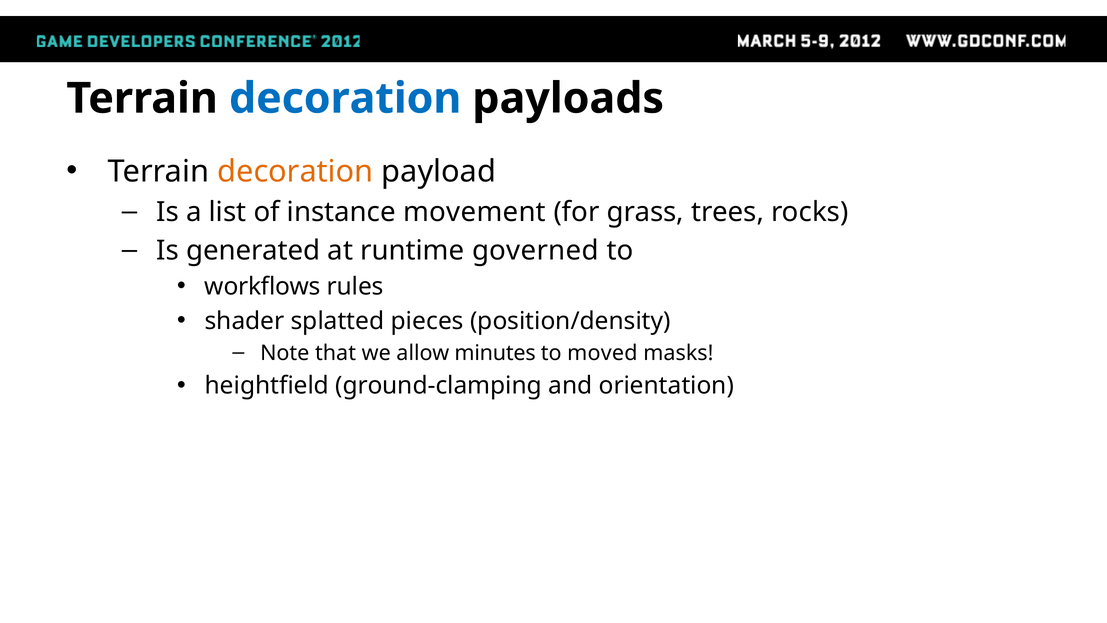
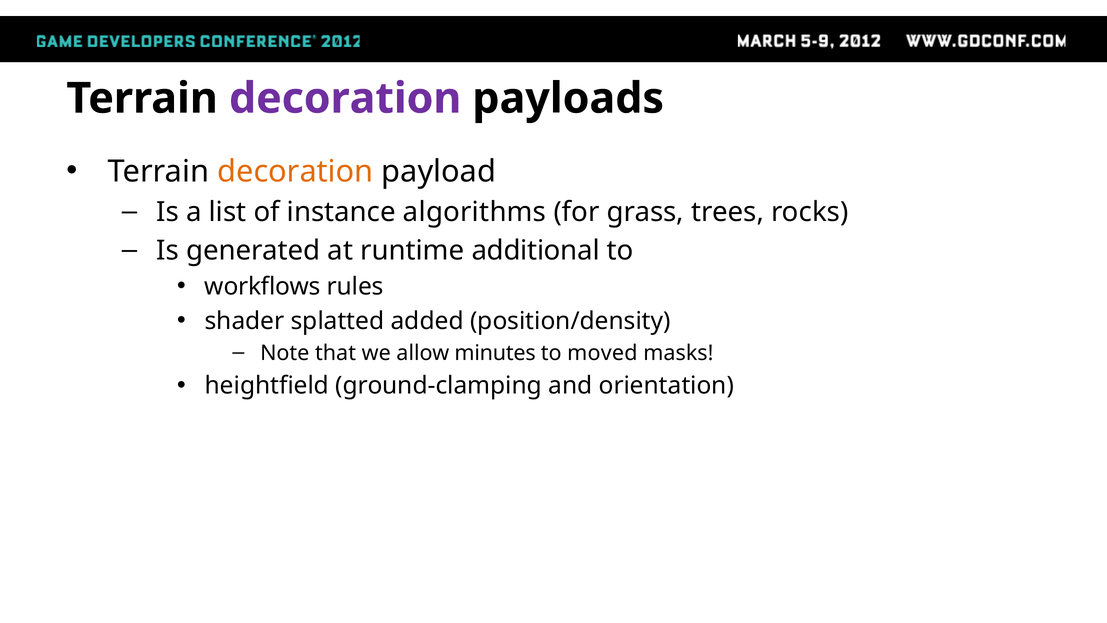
decoration colour: blue -> purple (345, 98)
movement: movement -> algorithms (475, 212)
governed: governed -> additional (536, 251)
pieces: pieces -> added (427, 321)
